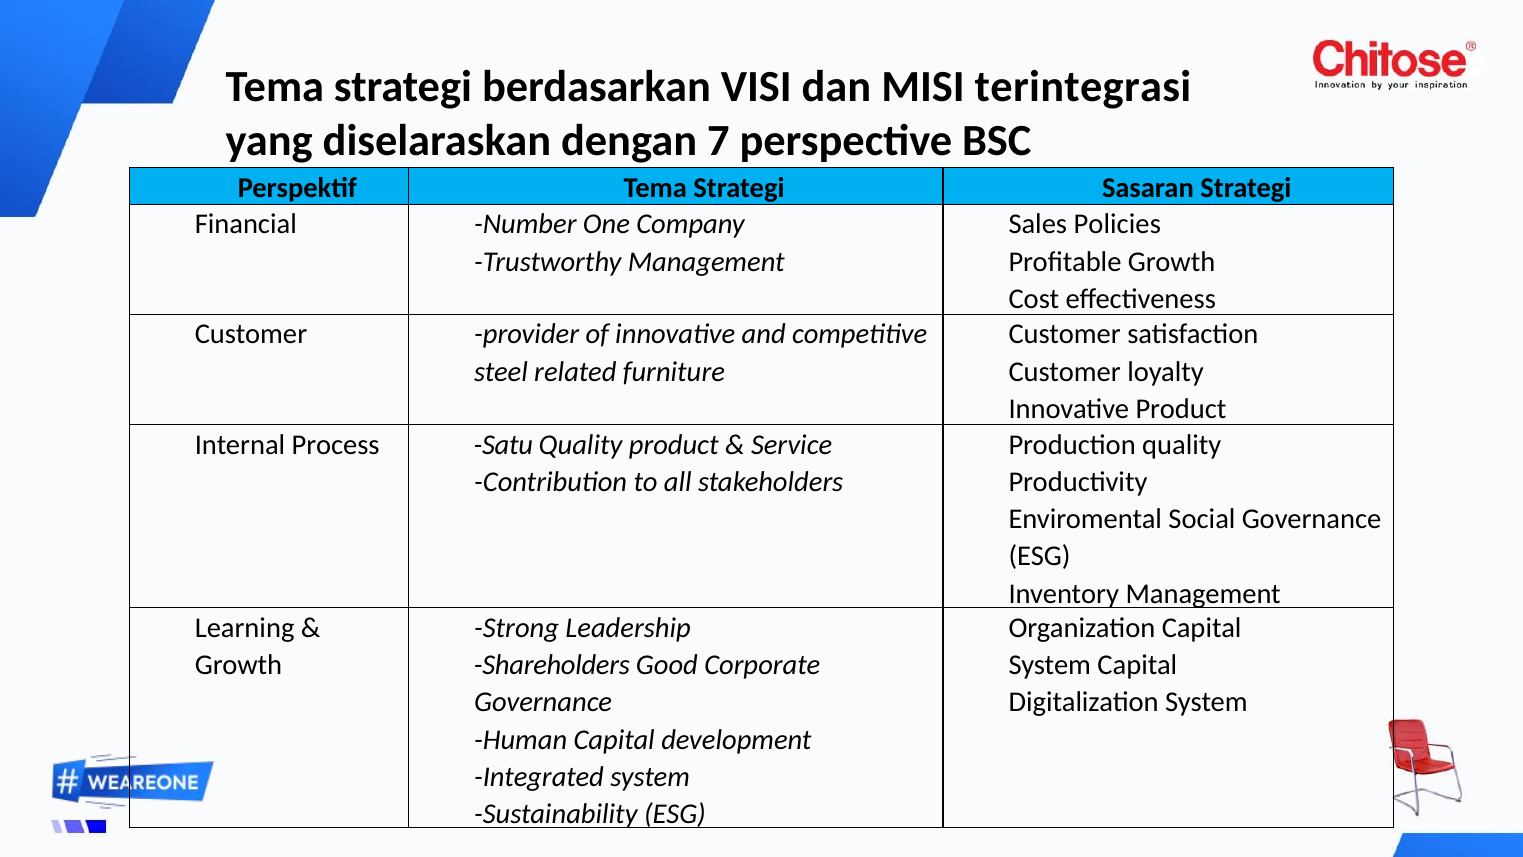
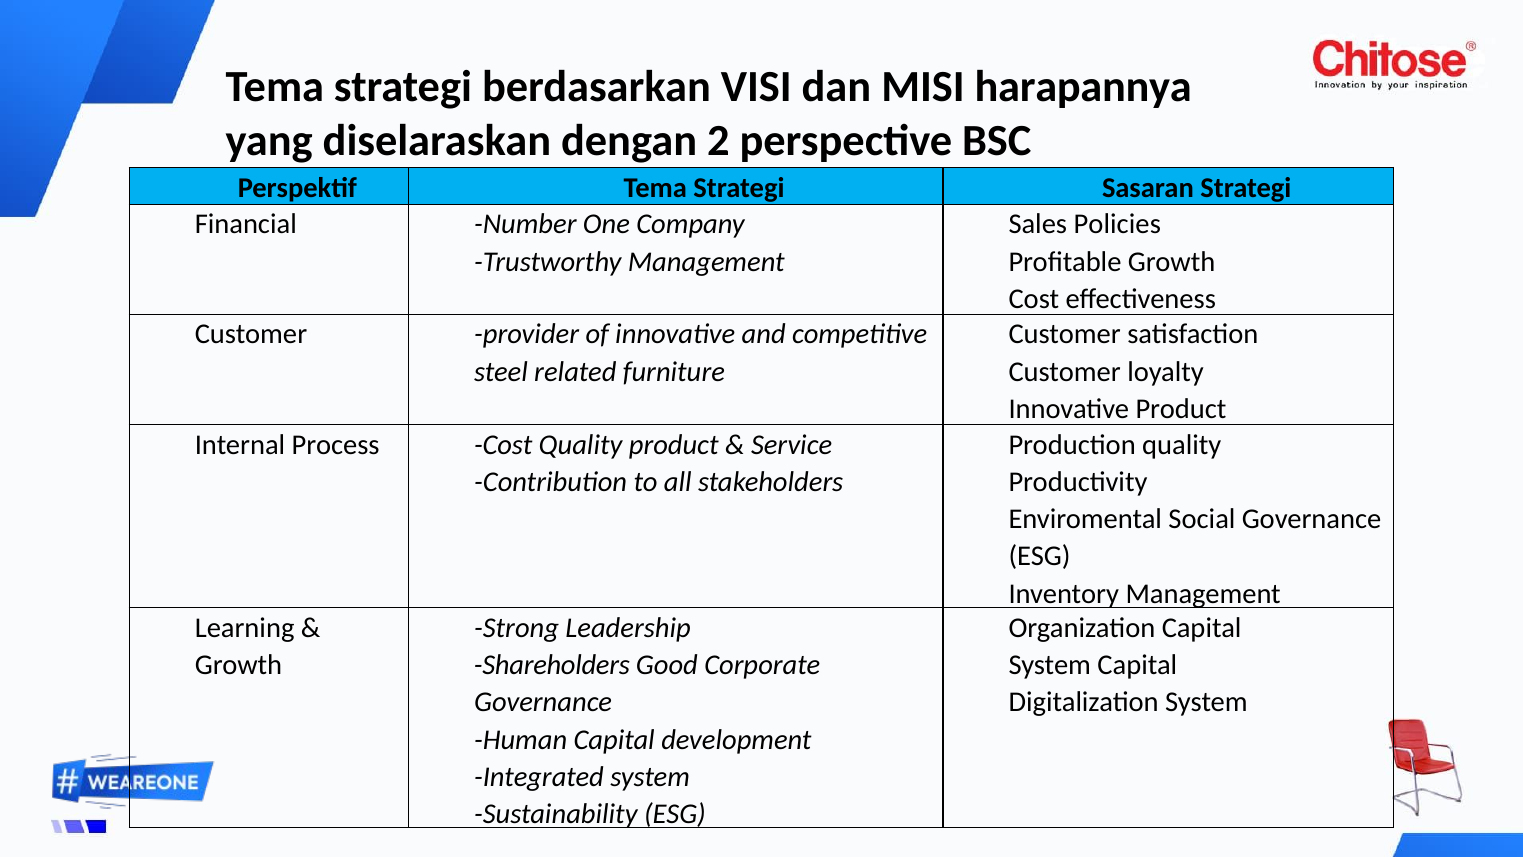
terintegrasi: terintegrasi -> harapannya (1083, 87)
7: 7 -> 2 (718, 141)
Process Satu: Satu -> Cost (503, 444)
